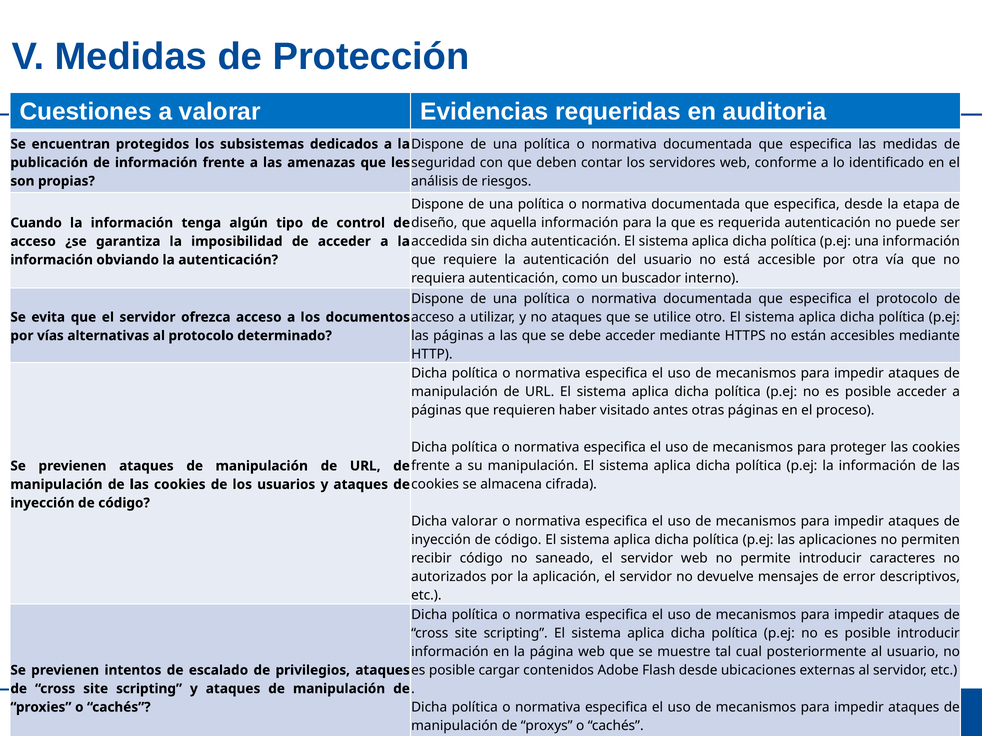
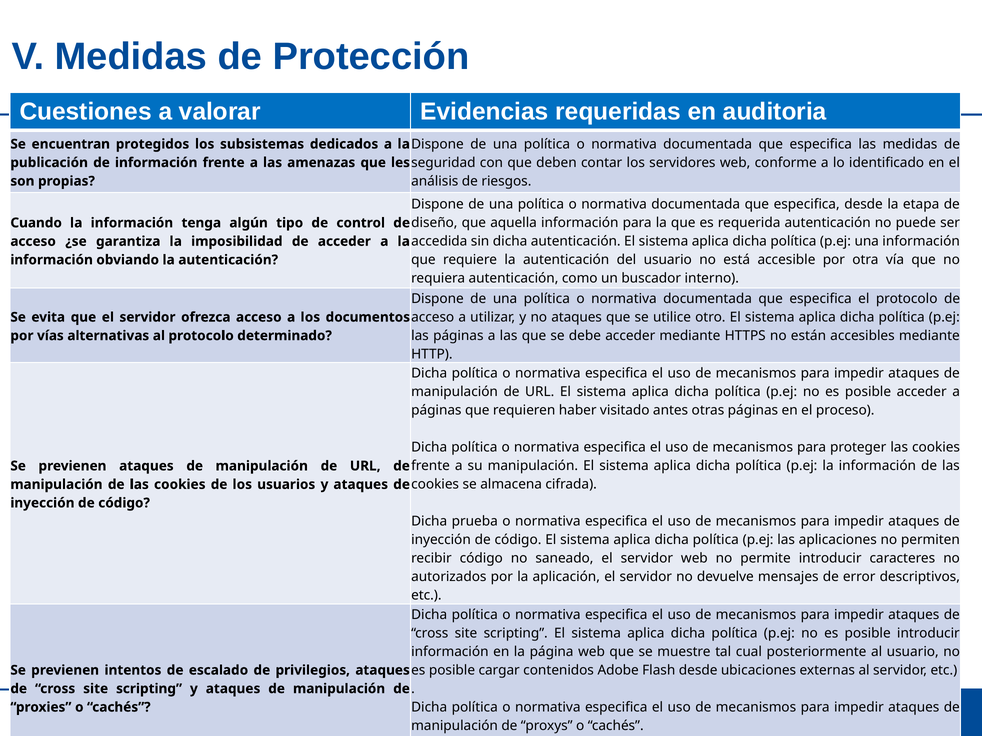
Dicha valorar: valorar -> prueba (475, 522)
